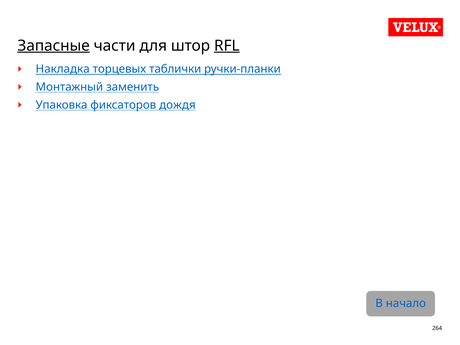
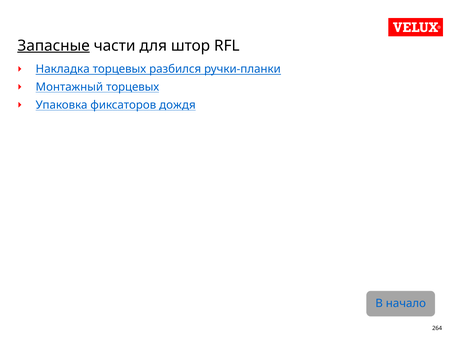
RFL underline: present -> none (227, 46)
таблички: таблички -> разбился (175, 69)
Монтажный заменить: заменить -> торцевых (133, 87)
